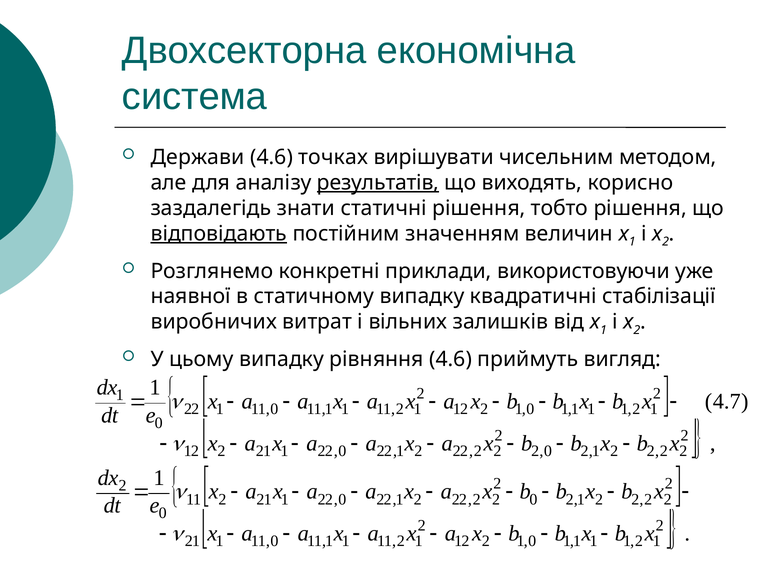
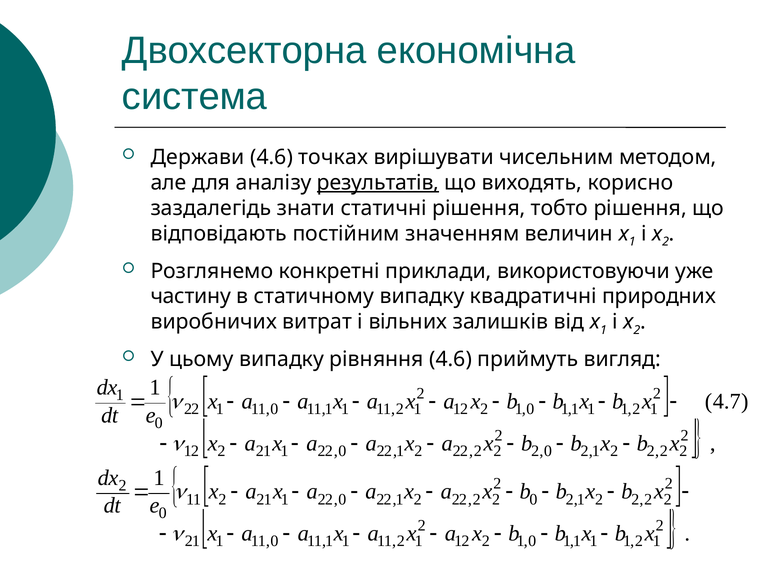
відповідають underline: present -> none (219, 234)
наявної: наявної -> частину (191, 296)
стабілізації: стабілізації -> природних (659, 296)
